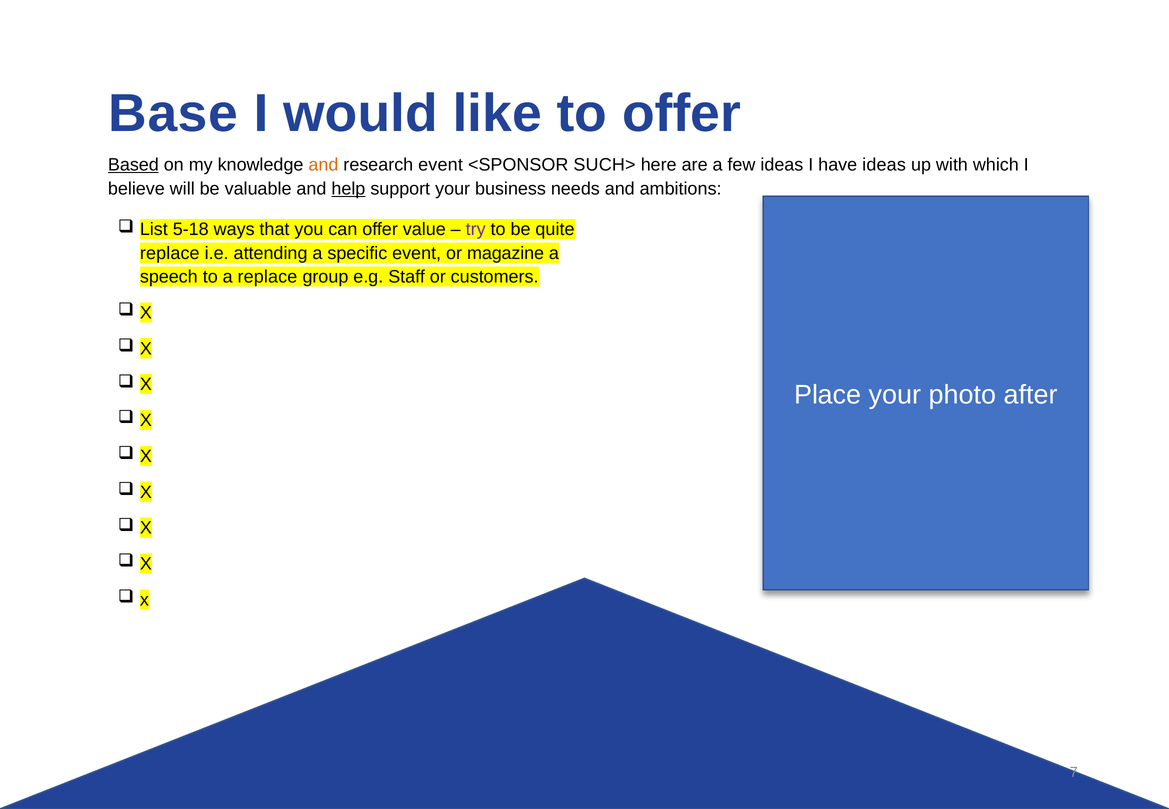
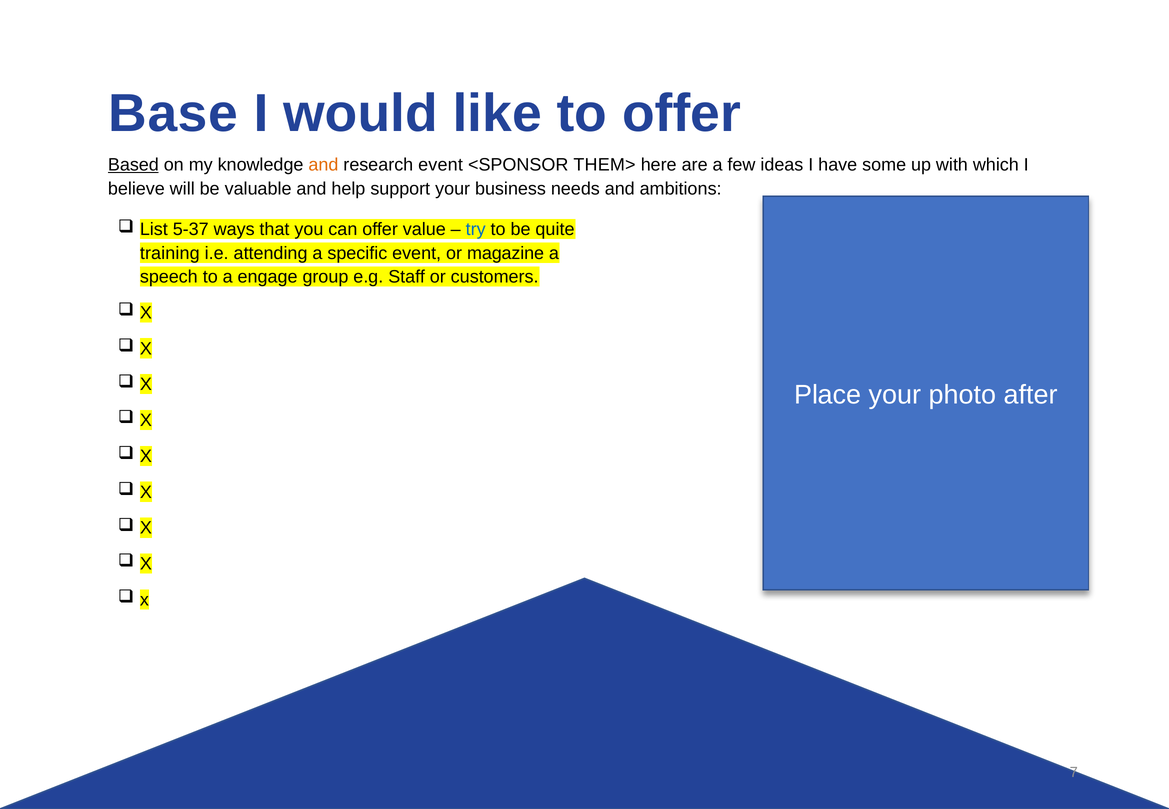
SUCH>: SUCH> -> THEM> (604, 165)
have ideas: ideas -> some (884, 165)
help underline: present -> none (348, 189)
5-18: 5-18 -> 5-37 (191, 230)
try colour: purple -> blue (476, 230)
replace: replace -> training (170, 253)
a replace: replace -> engage (268, 277)
